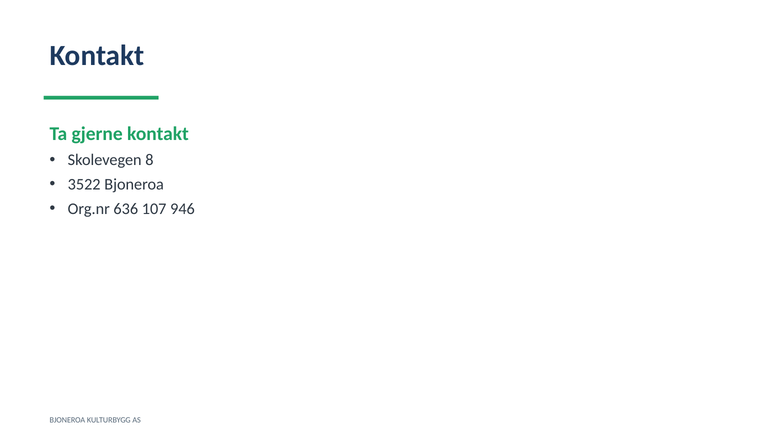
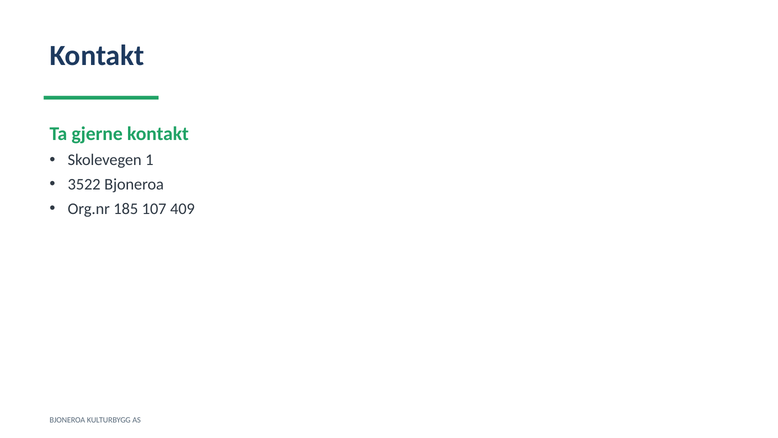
8: 8 -> 1 (149, 160)
636: 636 -> 185 (126, 209)
946: 946 -> 409 (182, 209)
